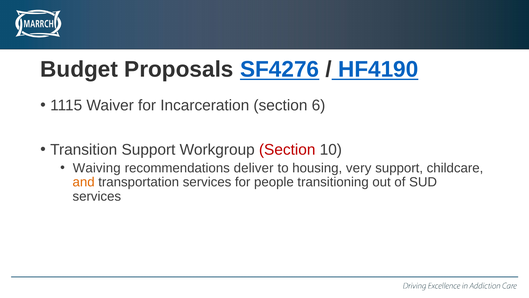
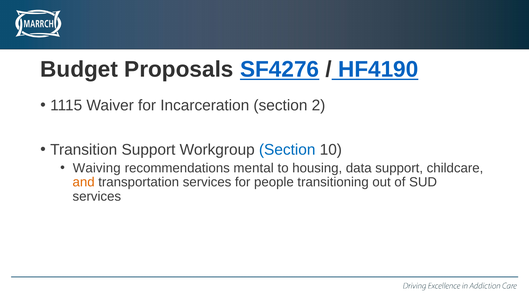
6: 6 -> 2 (319, 105)
Section colour: red -> blue (287, 149)
deliver: deliver -> mental (254, 168)
very: very -> data (359, 168)
